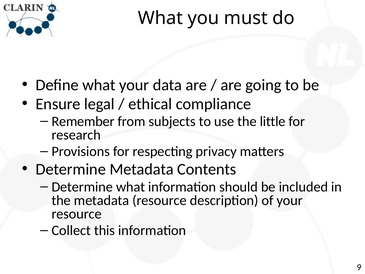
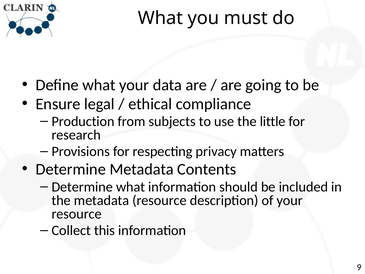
Remember: Remember -> Production (83, 121)
